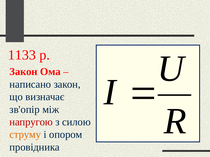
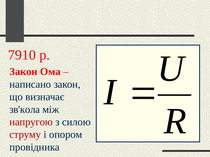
1133: 1133 -> 7910 (22, 55)
зв'опір: зв'опір -> зв'кола (25, 110)
струму colour: orange -> red (25, 135)
